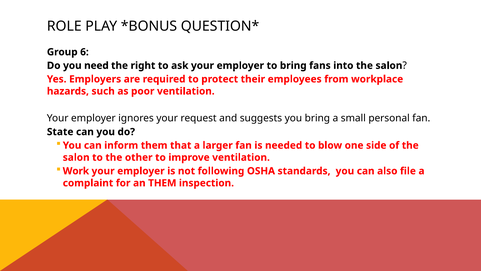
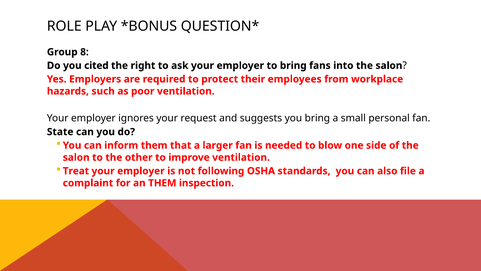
6: 6 -> 8 (84, 52)
need: need -> cited (96, 65)
Work: Work -> Treat (76, 171)
